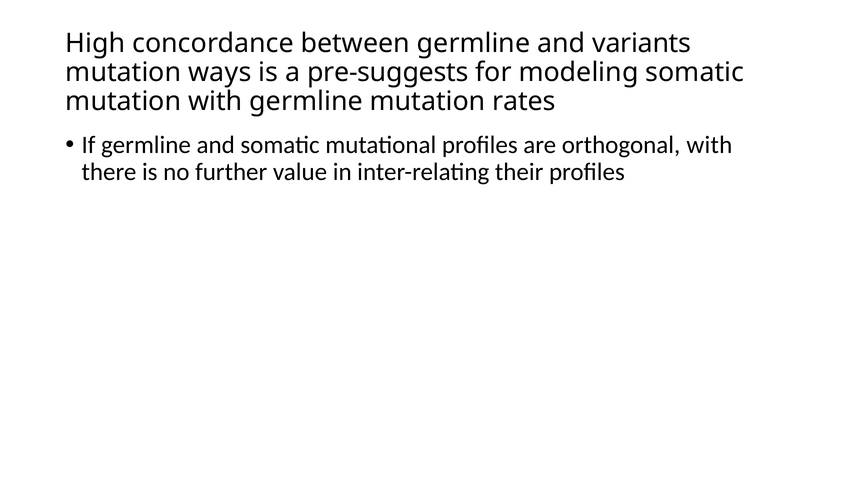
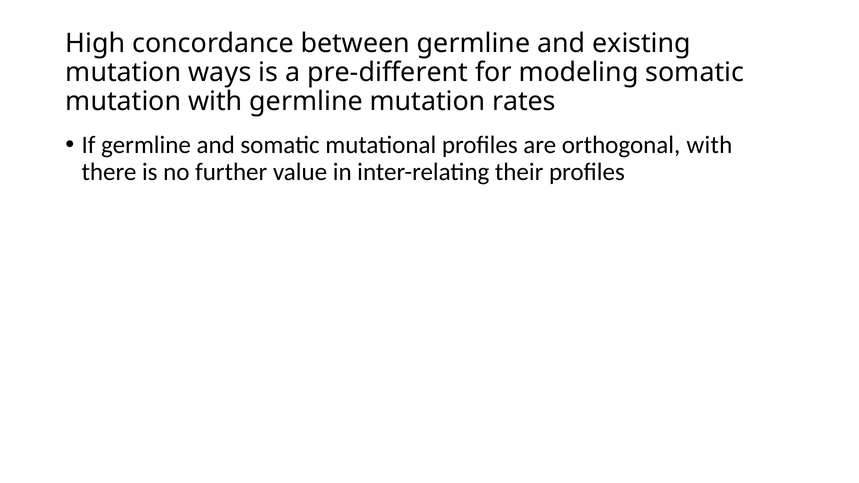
variants: variants -> existing (642, 43)
pre-suggests: pre-suggests -> pre-different (388, 72)
